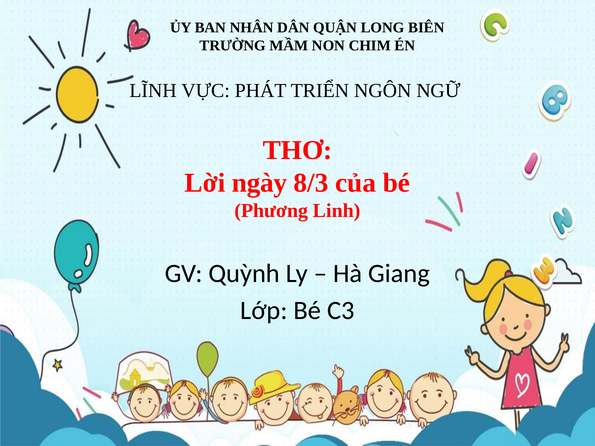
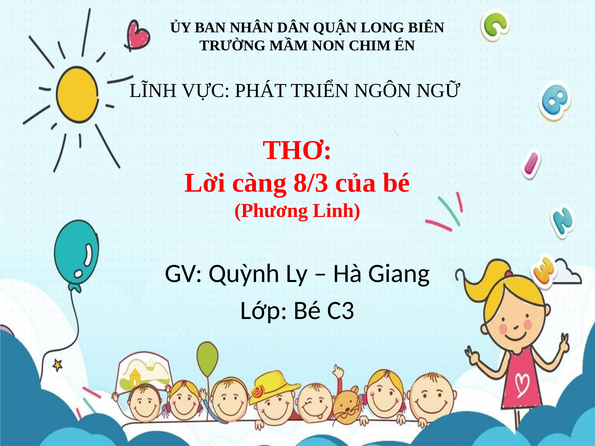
ngày: ngày -> càng (259, 183)
